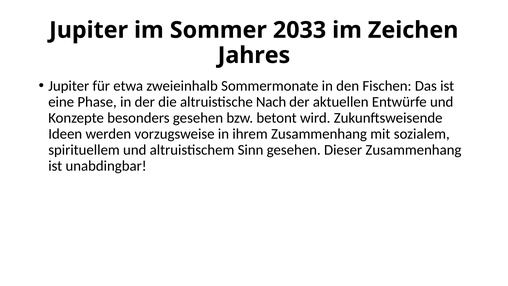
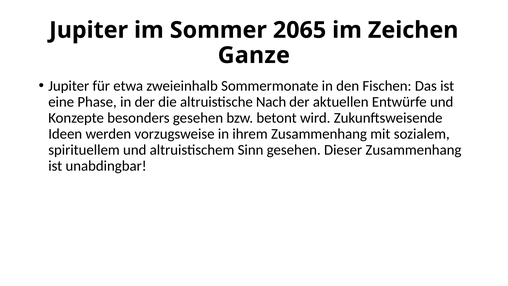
2033: 2033 -> 2065 (300, 30)
Jahres: Jahres -> Ganze (254, 55)
